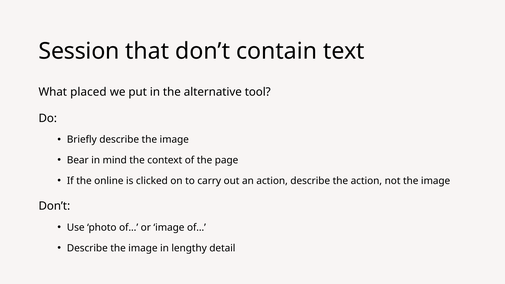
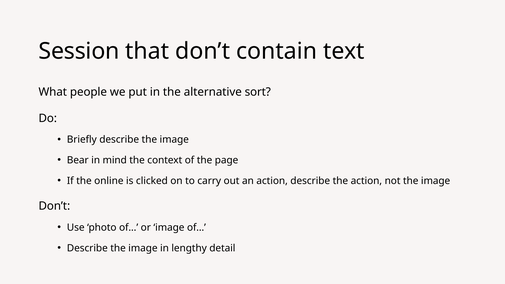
placed: placed -> people (88, 92)
tool: tool -> sort (258, 92)
